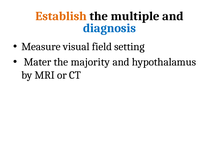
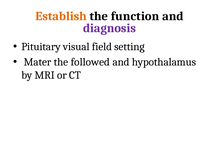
multiple: multiple -> function (135, 16)
diagnosis colour: blue -> purple (109, 28)
Measure: Measure -> Pituitary (41, 47)
majority: majority -> followed (90, 62)
